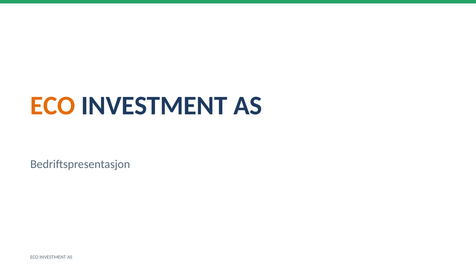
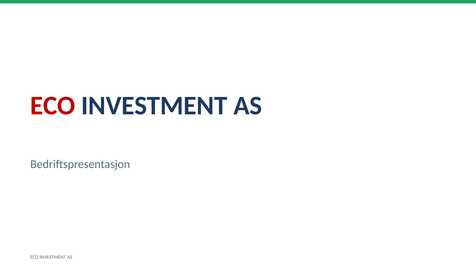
ECO colour: orange -> red (53, 106)
